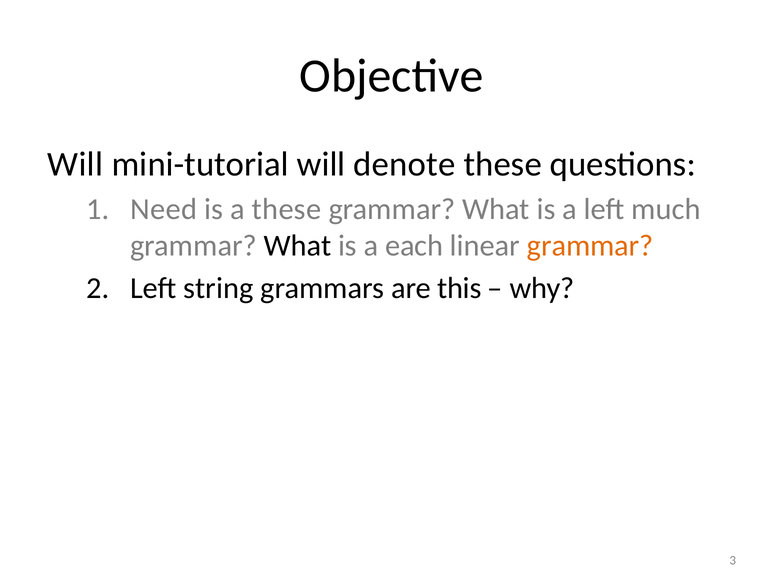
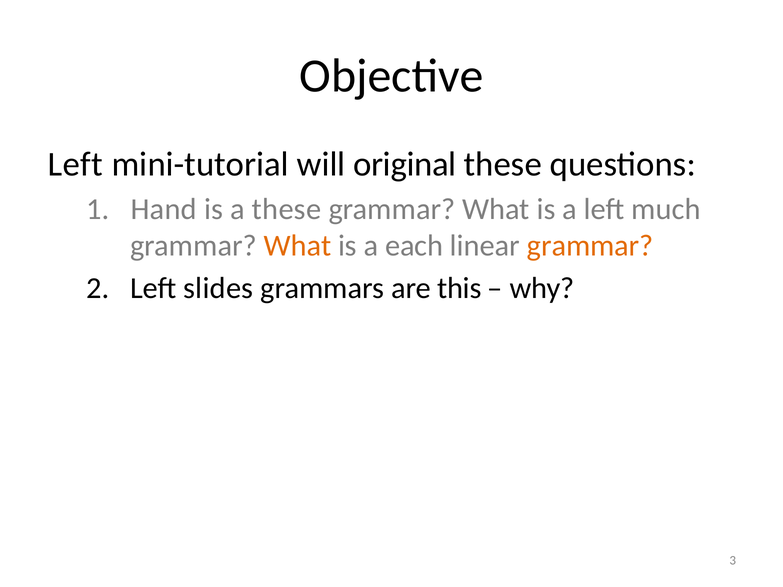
Will: Will -> Left (75, 164)
denote: denote -> original (405, 164)
Need: Need -> Hand (164, 209)
What colour: black -> orange (297, 246)
string: string -> slides (218, 288)
